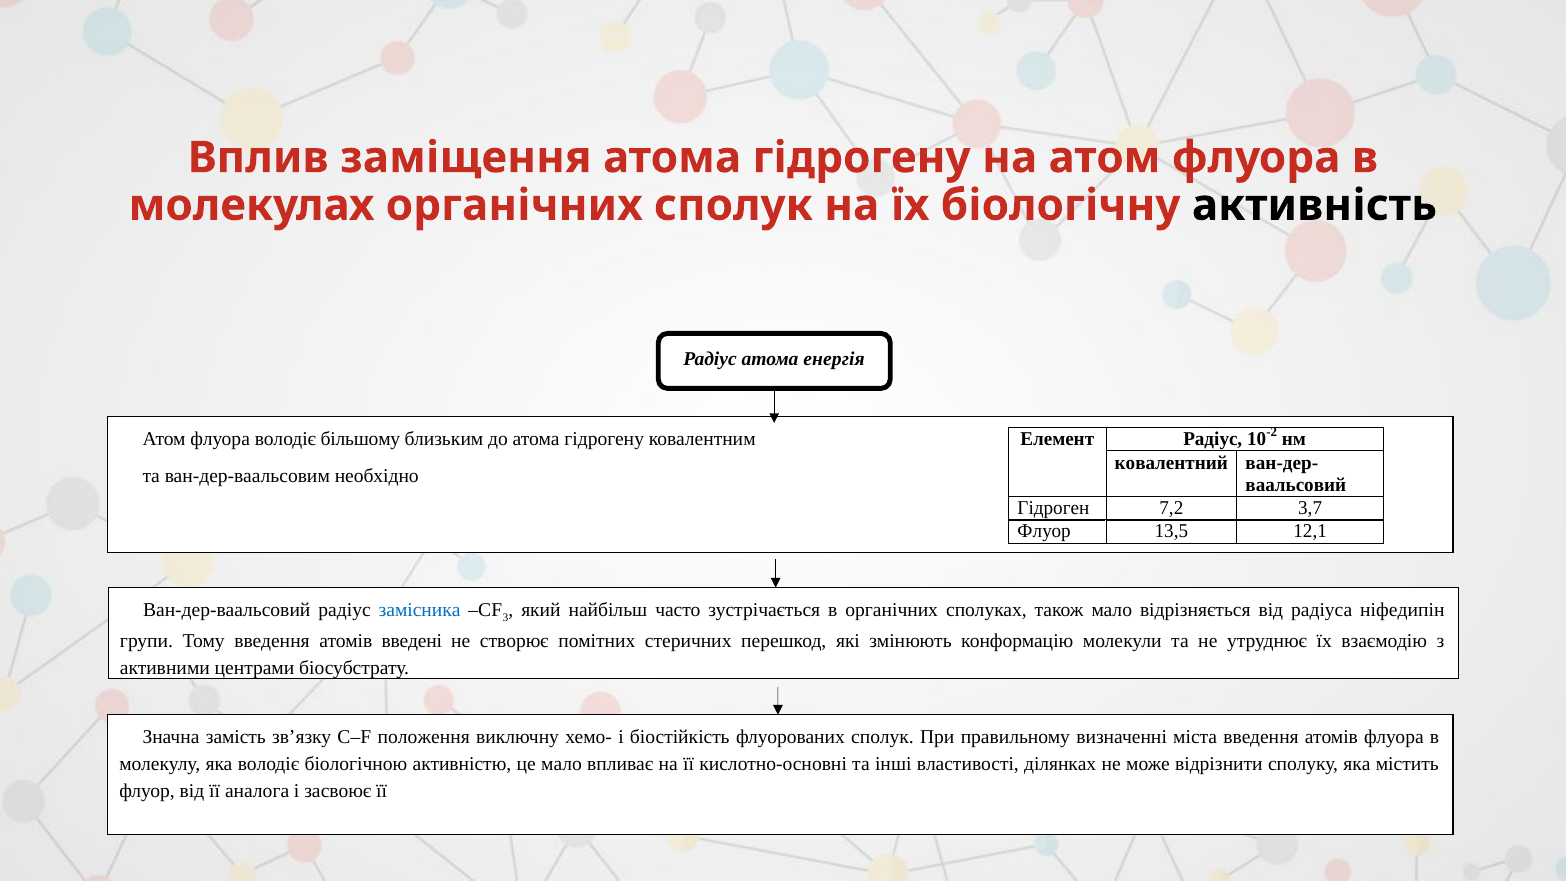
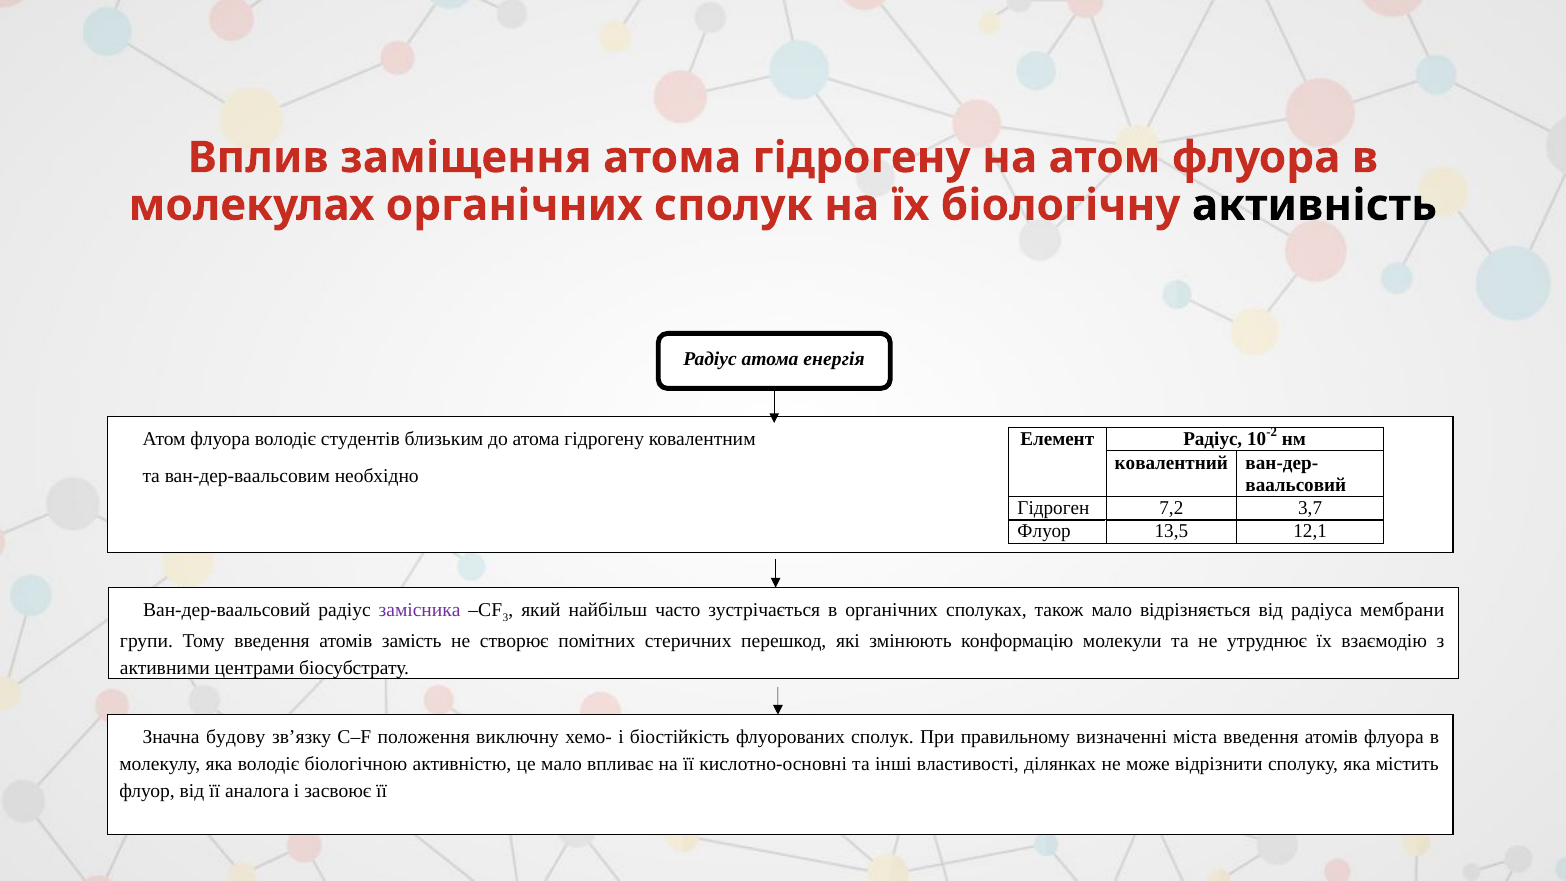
більшому: більшому -> студентів (360, 439)
замісника colour: blue -> purple (420, 610)
ніфедипін: ніфедипін -> мембрани (1402, 610)
введені: введені -> замість (412, 641)
замість: замість -> будову (236, 737)
